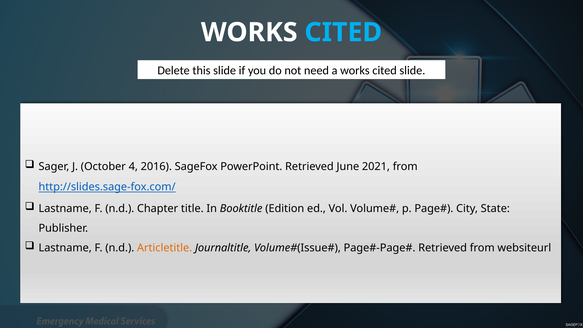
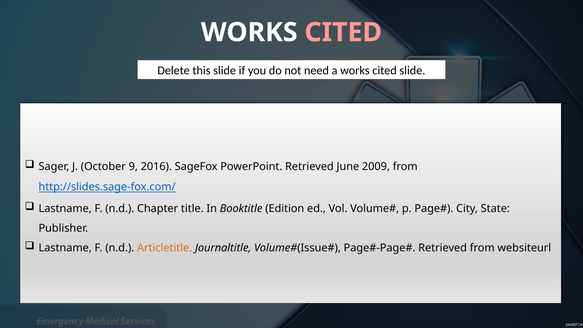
CITED colour: light blue -> pink (343, 32)
4: 4 -> 9 (133, 166)
2021: 2021 -> 2009 (376, 166)
